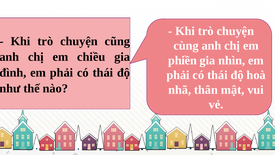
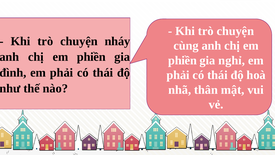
cũng: cũng -> nháy (117, 41)
chiều: chiều -> phiền (91, 57)
nhìn: nhìn -> nghỉ (232, 60)
